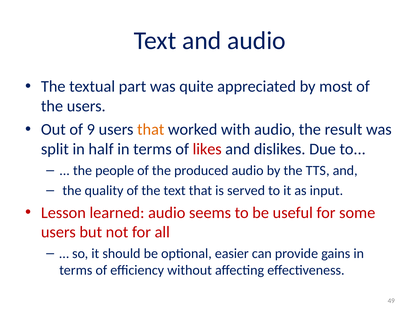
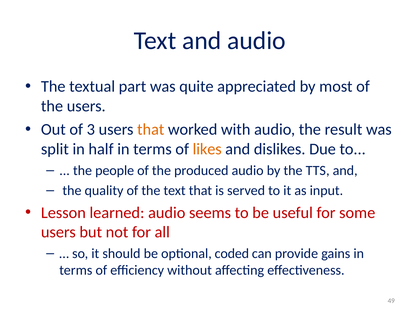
9: 9 -> 3 (91, 130)
likes colour: red -> orange (207, 149)
easier: easier -> coded (232, 254)
